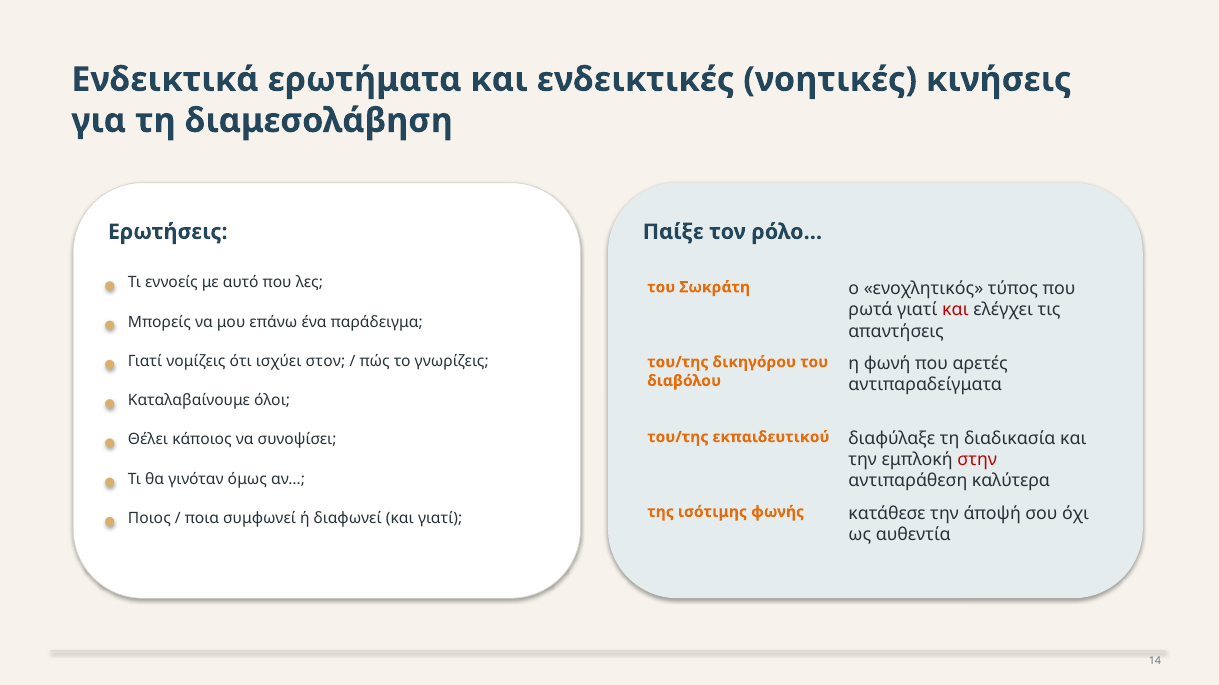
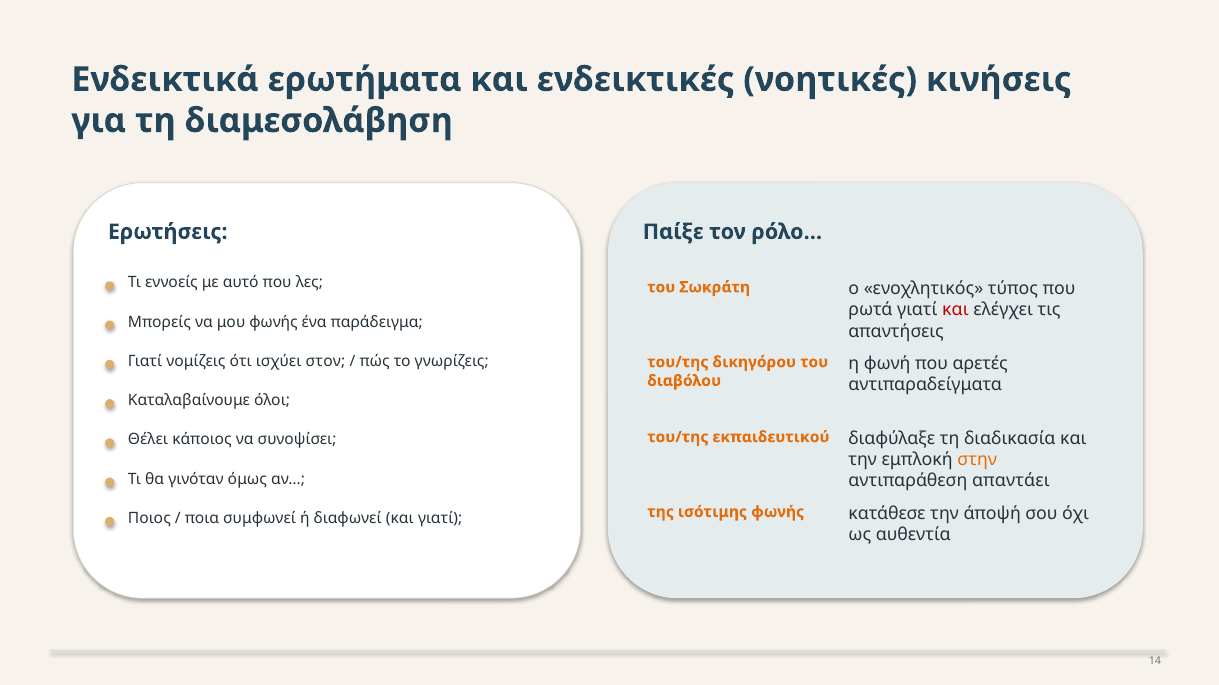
μου επάνω: επάνω -> φωνής (273, 322)
στην colour: red -> orange (977, 460)
καλύτερα: καλύτερα -> απαντάει (1011, 482)
